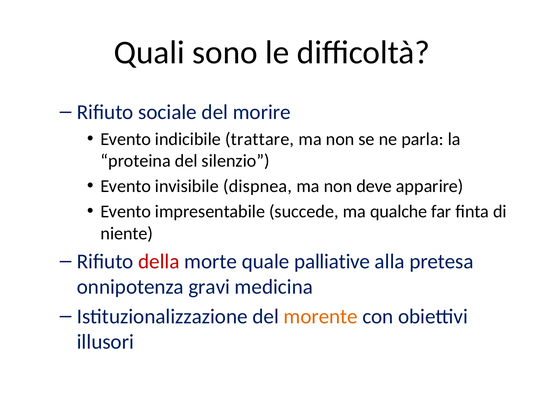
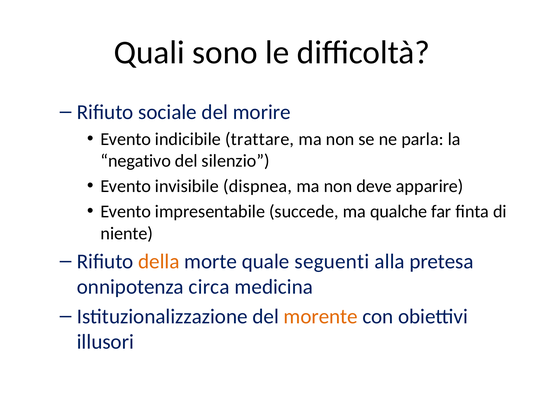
proteina: proteina -> negativo (136, 161)
della colour: red -> orange (159, 261)
palliative: palliative -> seguenti (332, 261)
gravi: gravi -> circa (209, 287)
